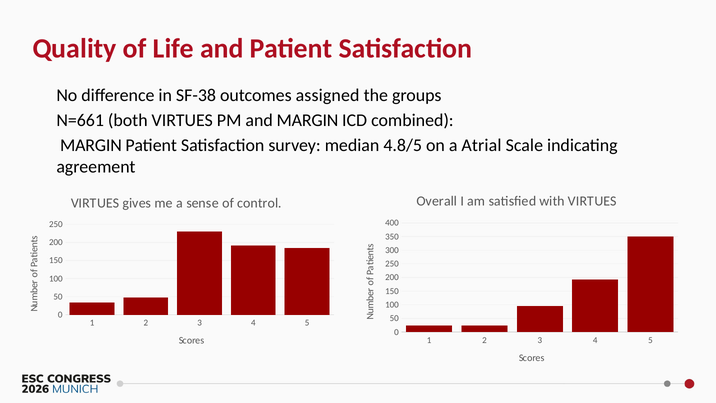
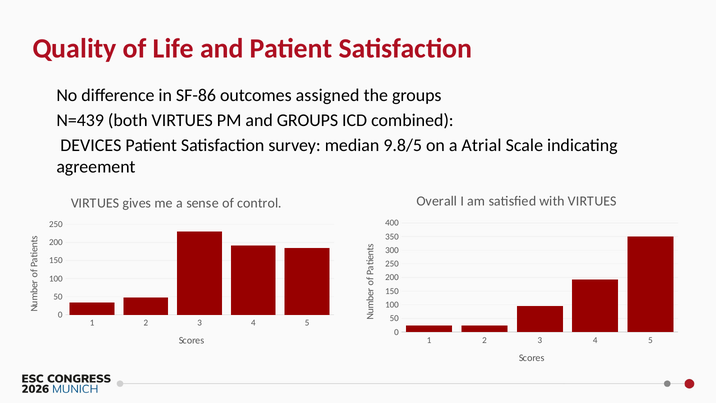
SF-38: SF-38 -> SF-86 (196, 95)
N=661: N=661 -> N=439 (80, 120)
and MARGIN: MARGIN -> GROUPS (307, 120)
MARGIN: MARGIN -> DEVICES (91, 145)
4.8/5: 4.8/5 -> 9.8/5 (403, 145)
